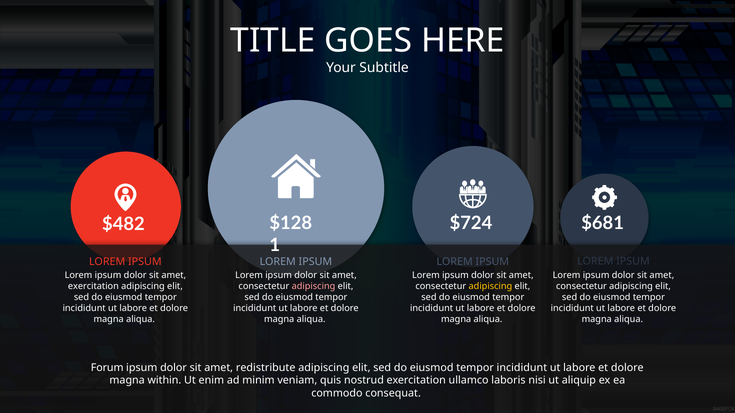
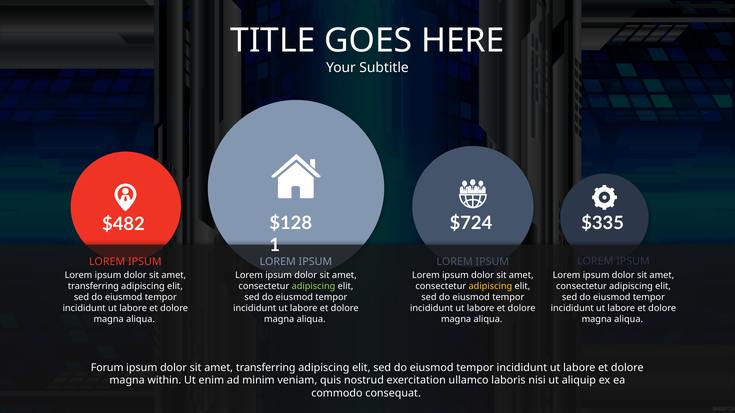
$681: $681 -> $335 (603, 224)
exercitation: exercitation -> transferring (93, 287)
adipiscing colour: pink -> light green (314, 287)
redistribute: redistribute -> transferring (266, 368)
